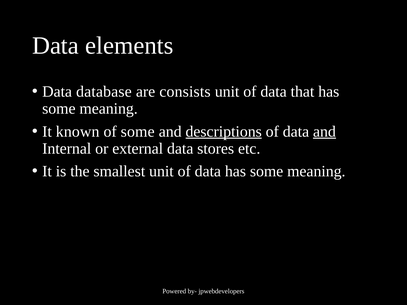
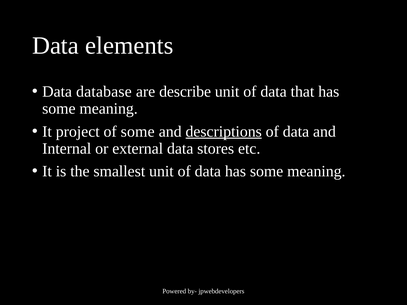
consists: consists -> describe (185, 92)
known: known -> project (78, 132)
and underline: present -> none (324, 132)
